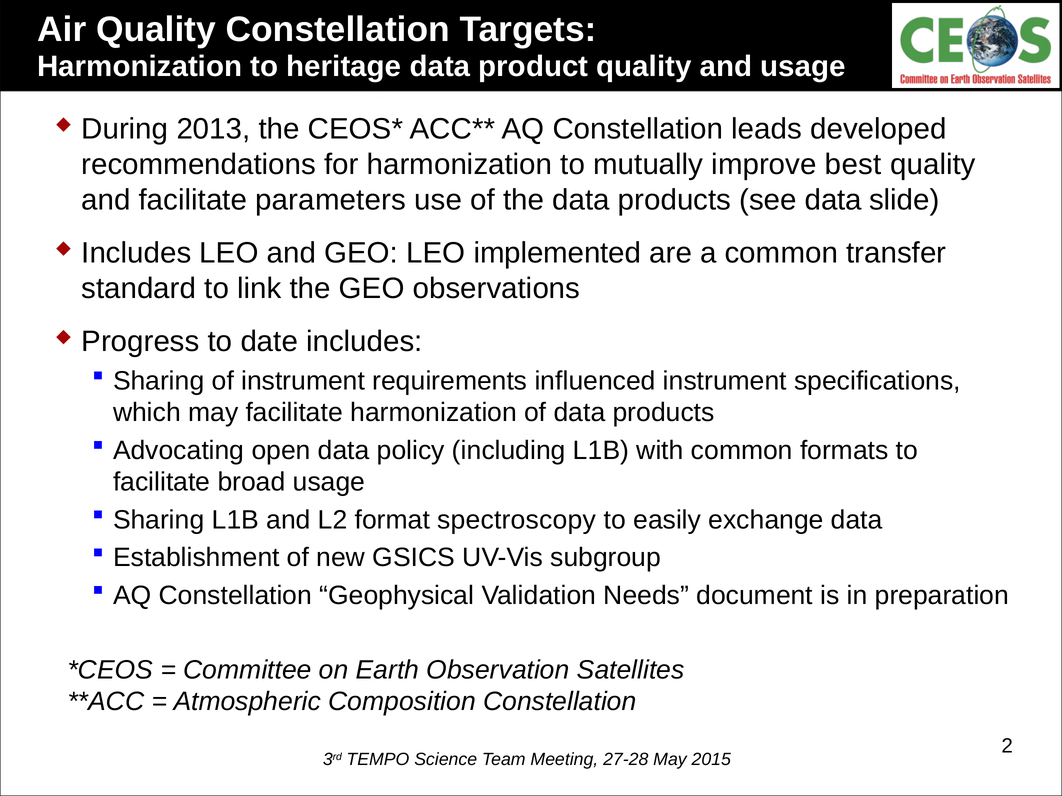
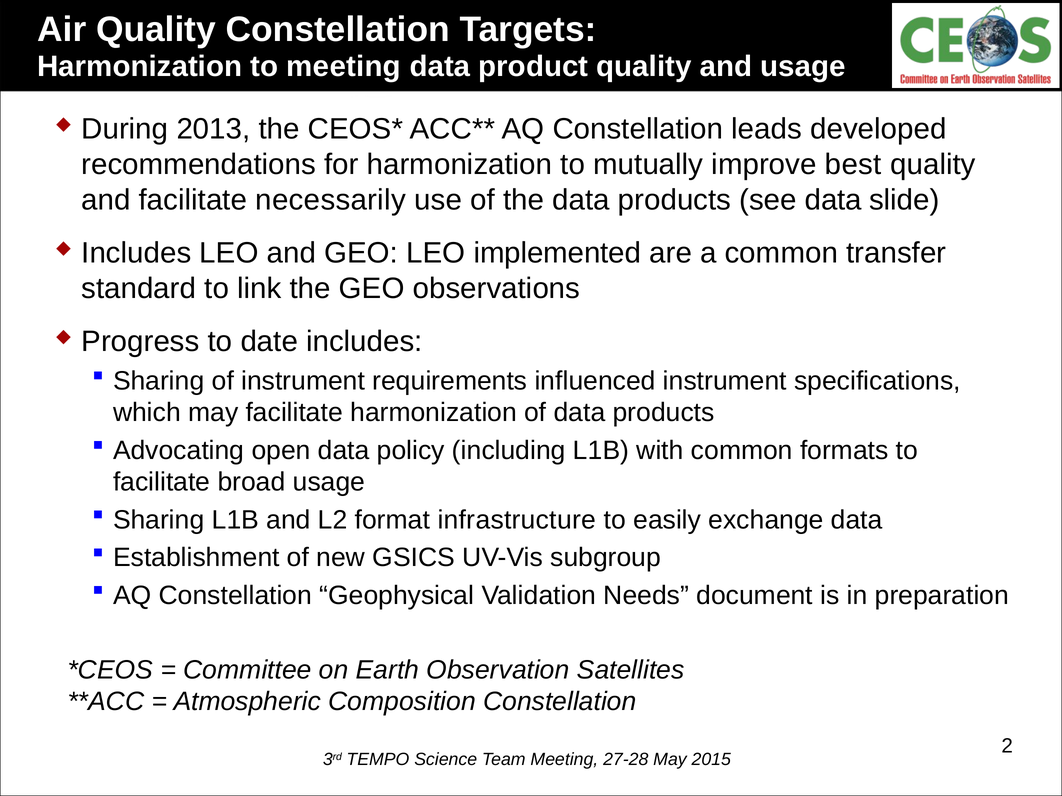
to heritage: heritage -> meeting (344, 66)
parameters: parameters -> necessarily (331, 200)
spectroscopy: spectroscopy -> infrastructure (517, 520)
